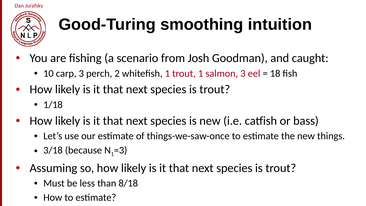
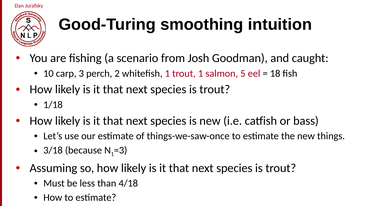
salmon 3: 3 -> 5 (243, 73)
8/18: 8/18 -> 4/18 (128, 183)
